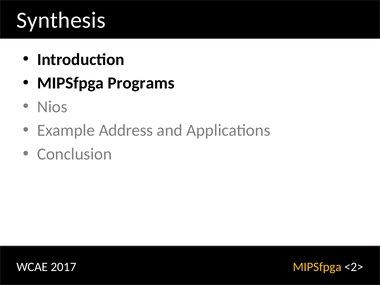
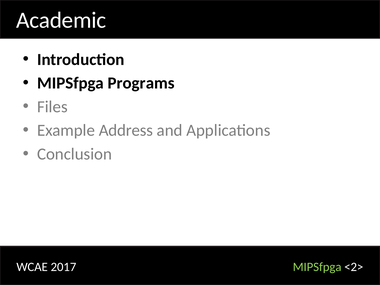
Synthesis: Synthesis -> Academic (61, 20)
Nios: Nios -> Files (52, 107)
MIPSfpga colour: yellow -> light green (317, 267)
